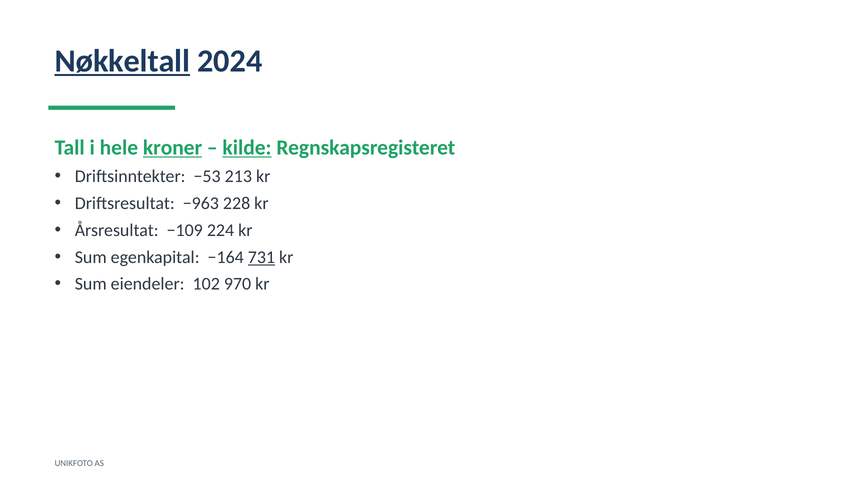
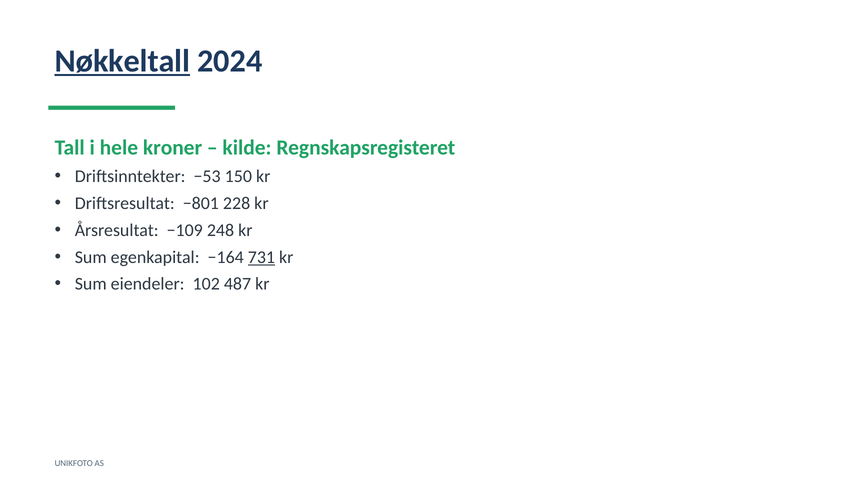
kroner underline: present -> none (173, 148)
kilde underline: present -> none (247, 148)
213: 213 -> 150 (238, 177)
−963: −963 -> −801 (201, 203)
224: 224 -> 248 (221, 230)
970: 970 -> 487 (238, 284)
